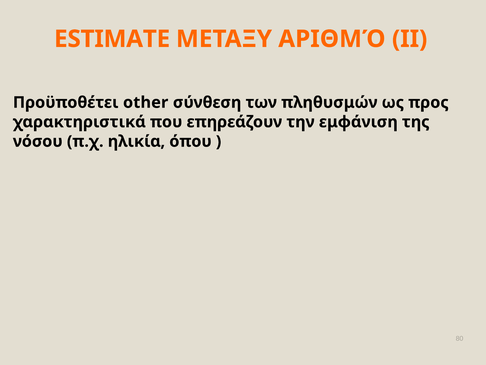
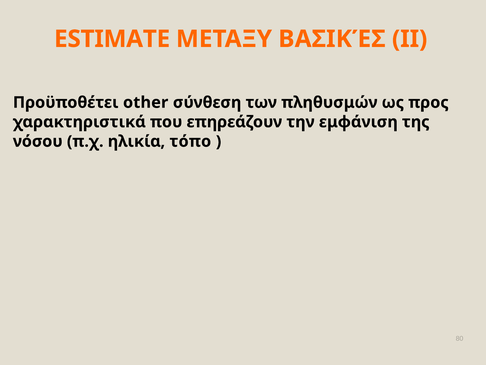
ΑΡΙΘΜΌ: ΑΡΙΘΜΌ -> ΒΑΣΙΚΈΣ (332, 39)
όπου: όπου -> τόπο (190, 141)
